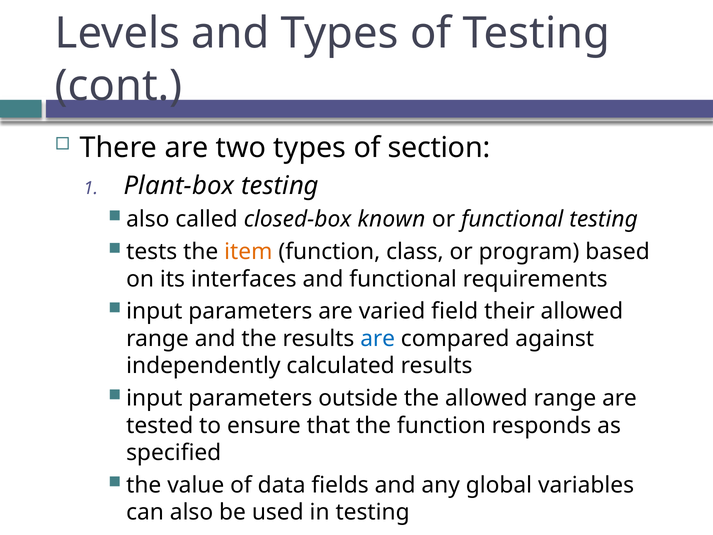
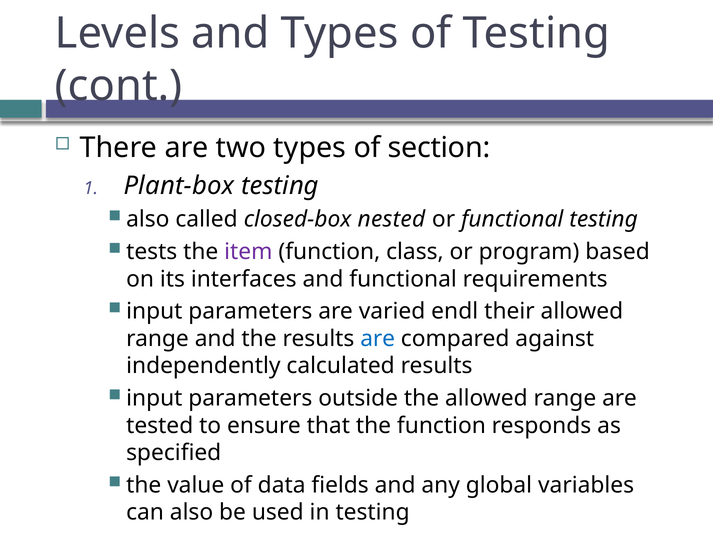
known: known -> nested (391, 219)
item colour: orange -> purple (248, 252)
field: field -> endl (455, 311)
